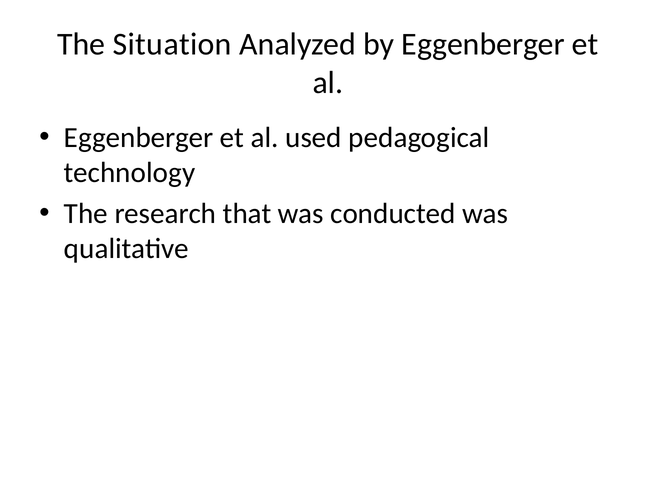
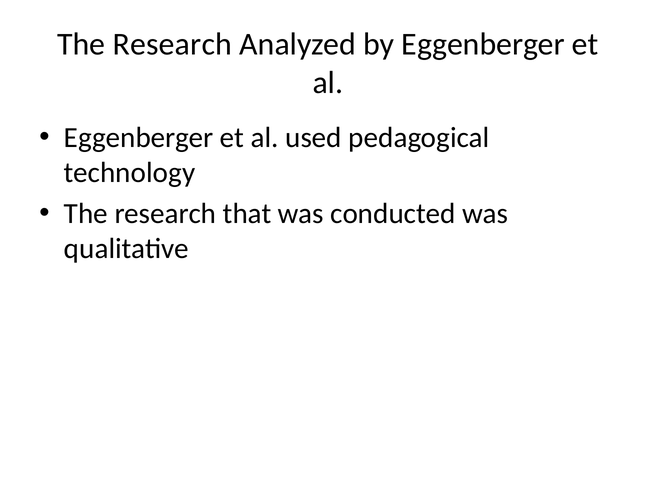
Situation: Situation -> Research (172, 44)
